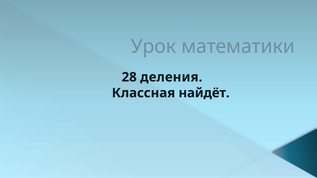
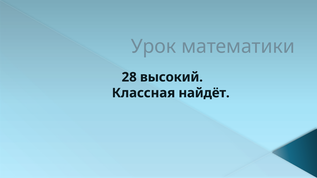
деления: деления -> высокий (171, 77)
